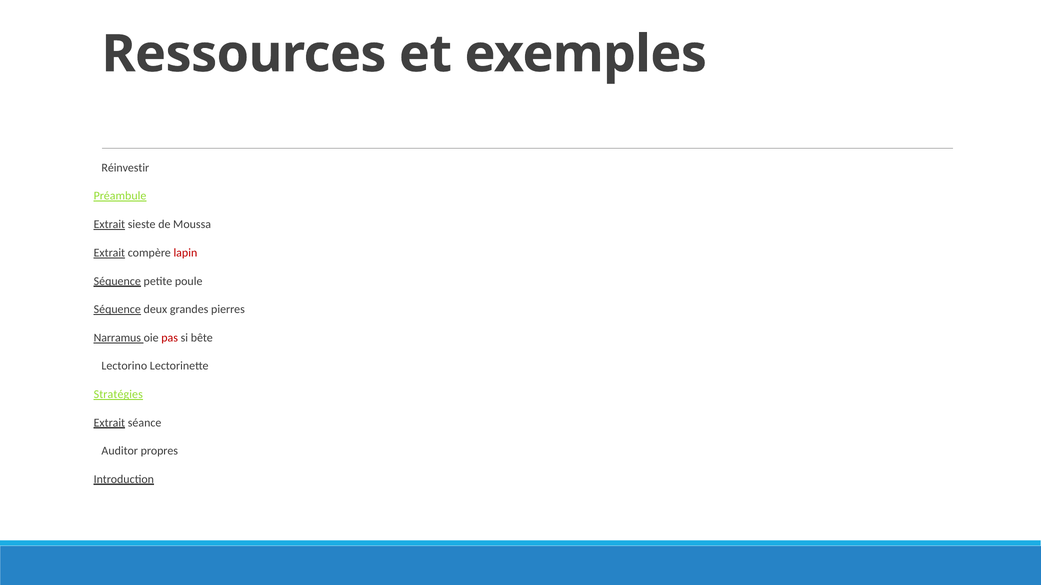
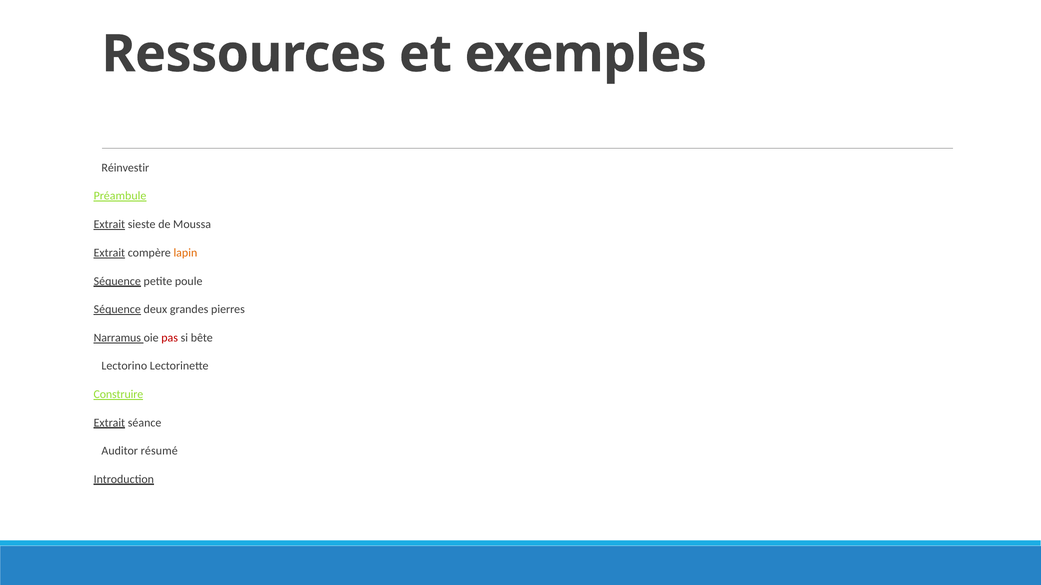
lapin colour: red -> orange (185, 253)
Stratégies: Stratégies -> Construire (118, 395)
propres: propres -> résumé (159, 451)
